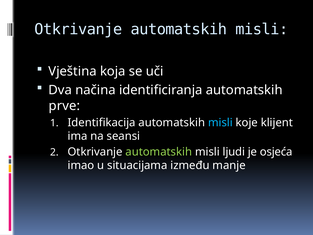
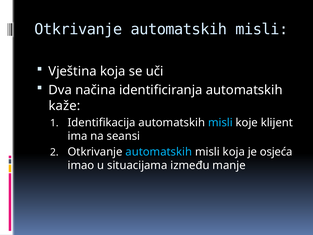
prve: prve -> kaže (64, 106)
automatskih colour: light green -> light blue (159, 152)
misli ljudi: ljudi -> koja (234, 152)
